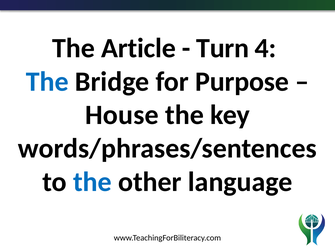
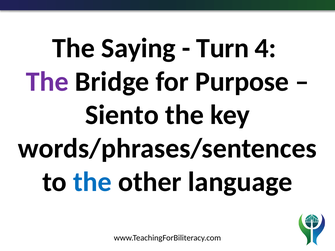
Article: Article -> Saying (138, 48)
The colour: blue -> purple (47, 82)
House: House -> Siento (122, 115)
